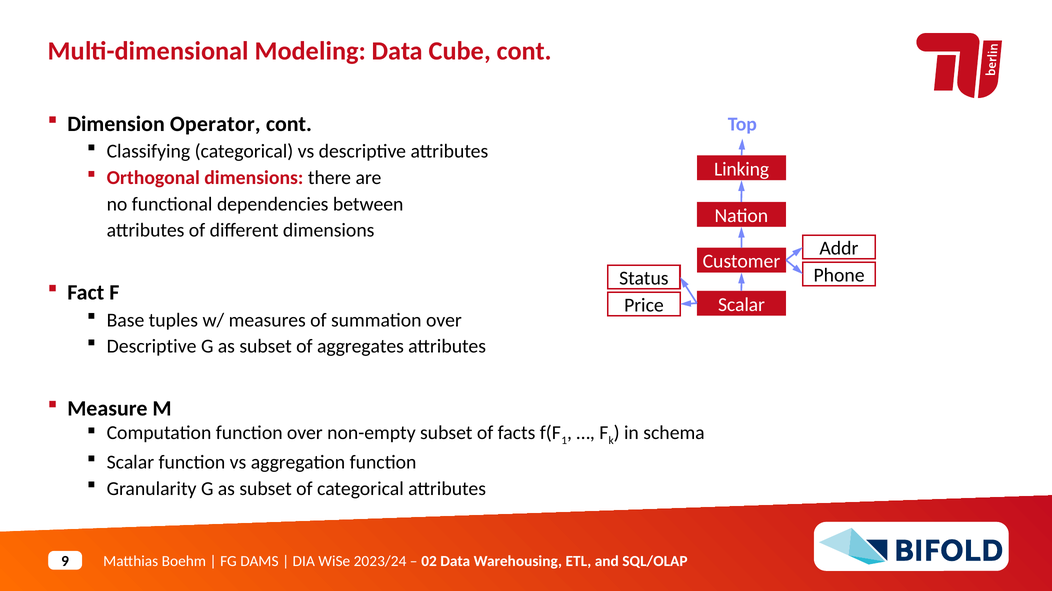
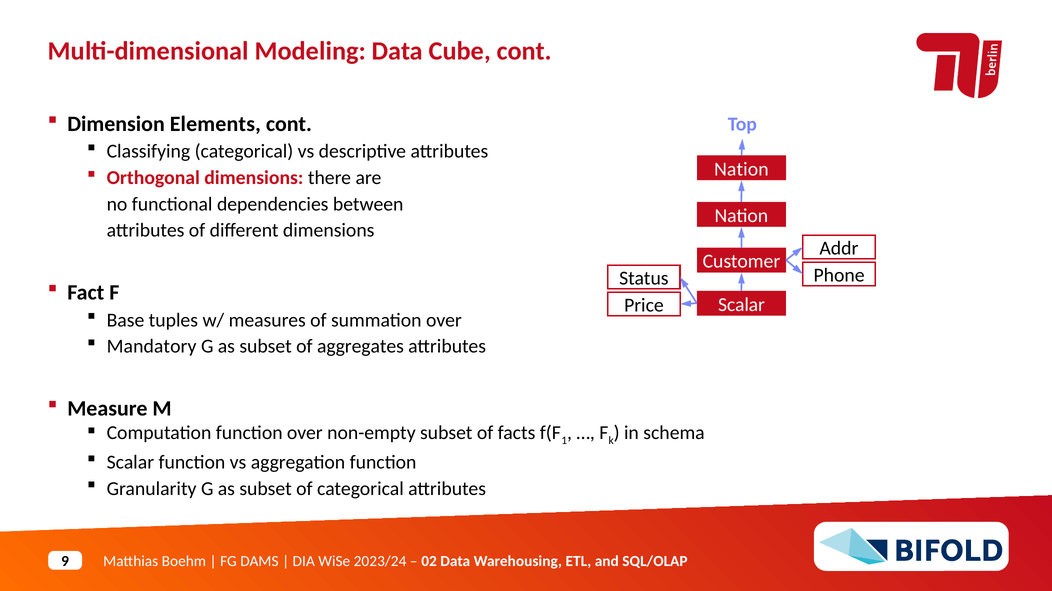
Operator: Operator -> Elements (215, 124)
Linking: Linking -> Nation (741, 169)
Descriptive: Descriptive -> Mandatory (152, 347)
